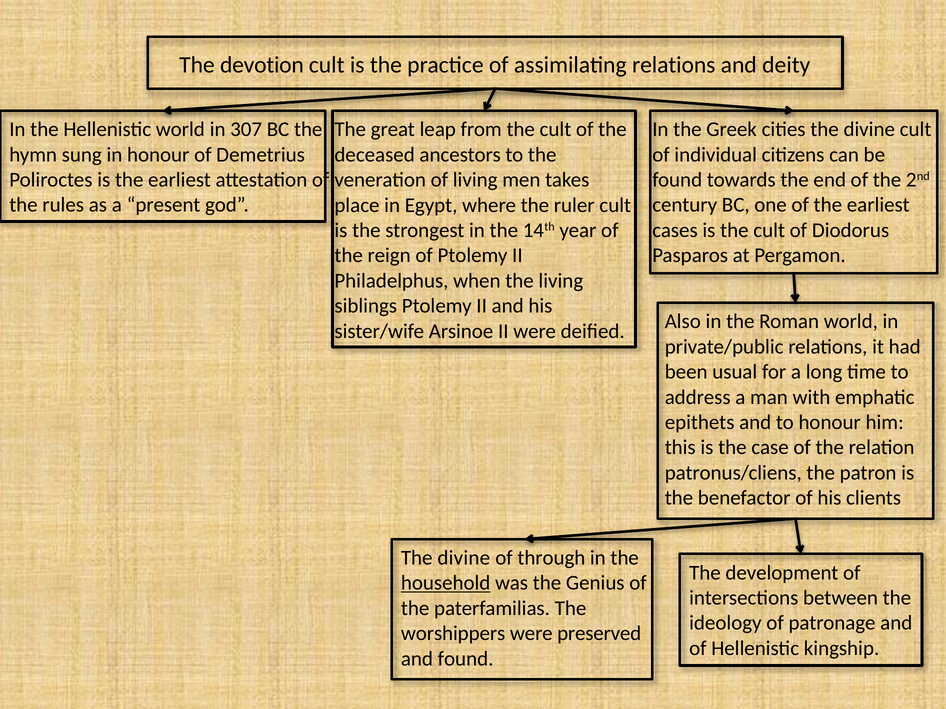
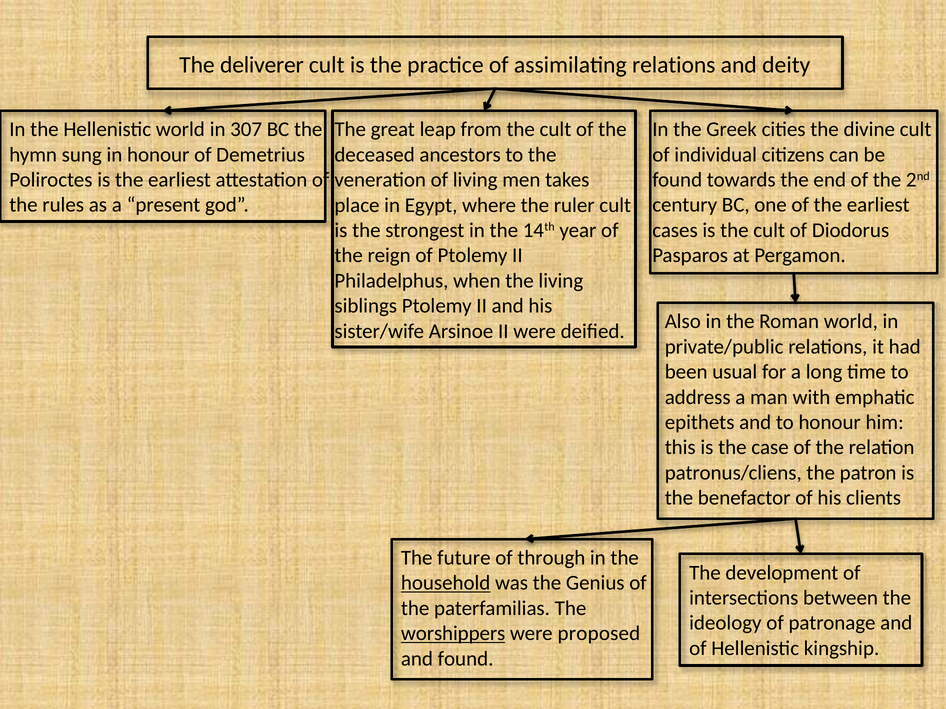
devotion: devotion -> deliverer (262, 65)
divine: divine -> future (464, 558)
worshippers underline: none -> present (453, 634)
preserved: preserved -> proposed (599, 634)
